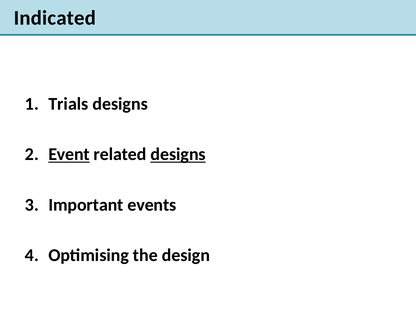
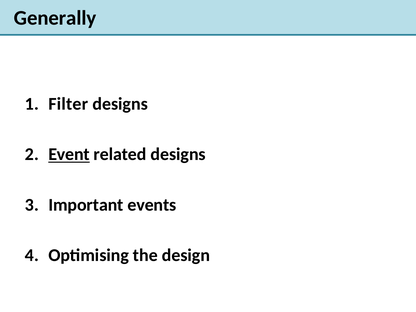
Indicated: Indicated -> Generally (55, 18)
Trials: Trials -> Filter (68, 104)
designs underline: present -> none (178, 154)
